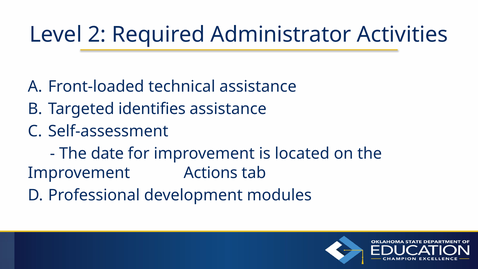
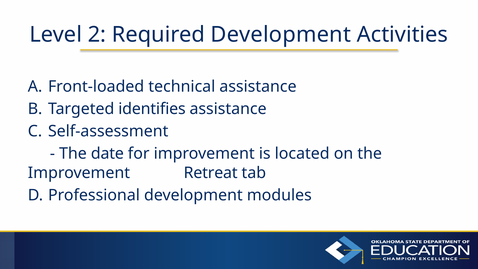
Required Administrator: Administrator -> Development (281, 35)
Actions: Actions -> Retreat (211, 173)
